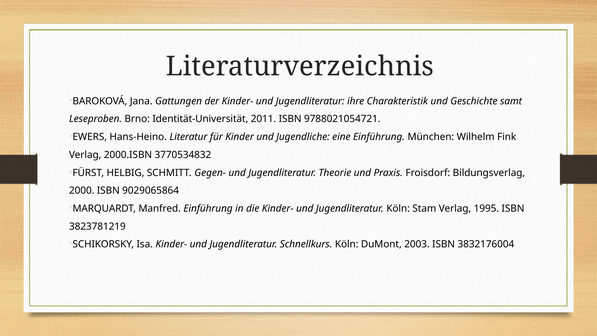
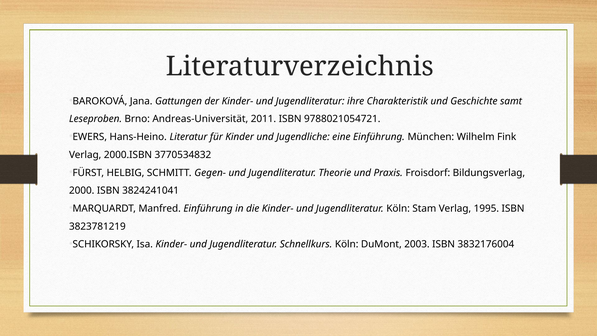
Identität-Universität: Identität-Universität -> Andreas-Universität (200, 119)
9029065864: 9029065864 -> 3824241041 (151, 191)
